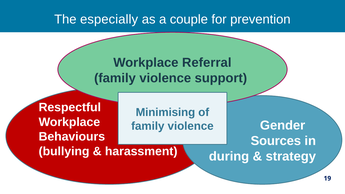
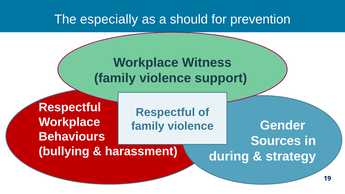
couple: couple -> should (189, 19)
Referral: Referral -> Witness (207, 63)
Minimising: Minimising -> Respectful (165, 112)
